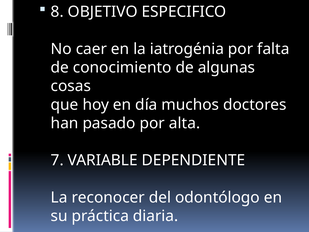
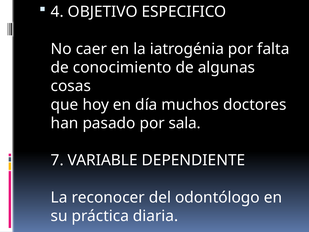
8: 8 -> 4 (57, 12)
alta: alta -> sala (185, 123)
